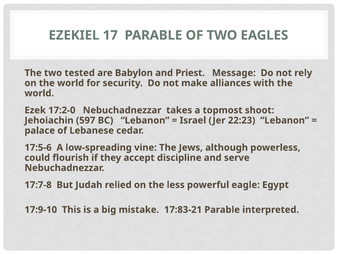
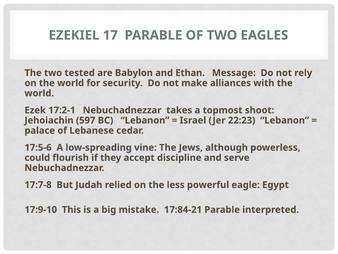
Priest: Priest -> Ethan (190, 73)
17:2-0: 17:2-0 -> 17:2-1 (62, 110)
17:83-21: 17:83-21 -> 17:84-21 (183, 209)
